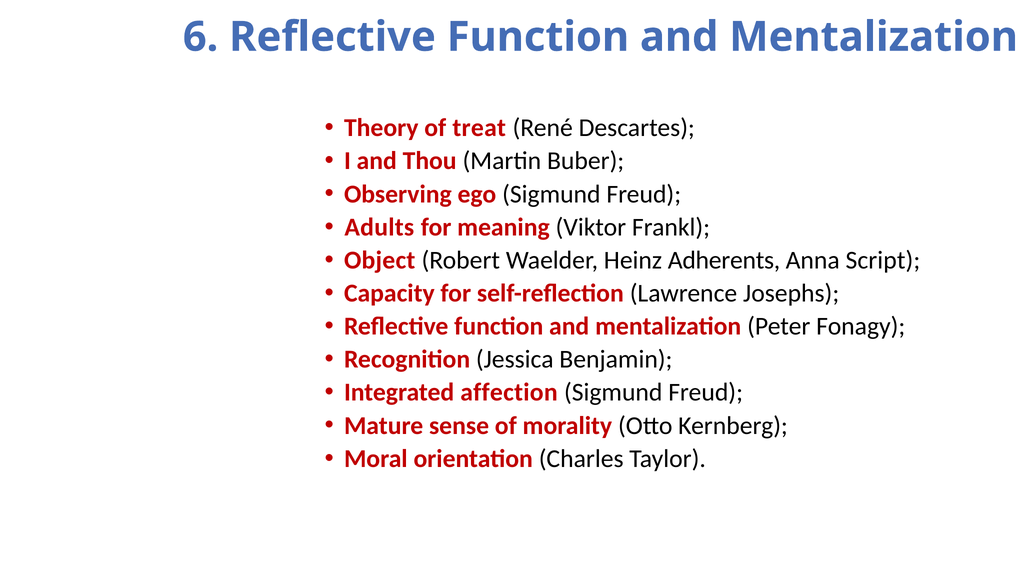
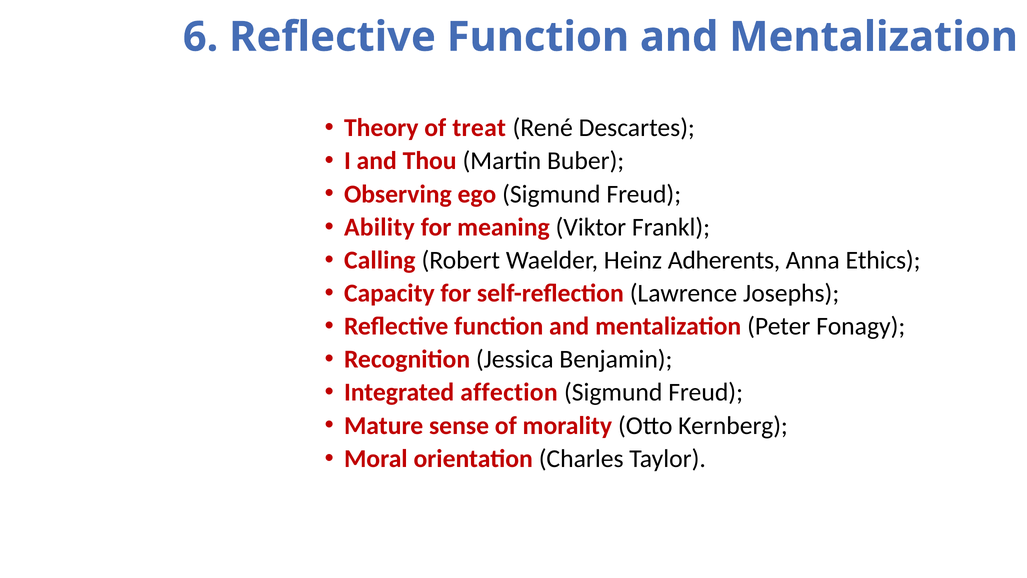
Adults: Adults -> Ability (379, 227)
Object: Object -> Calling (380, 260)
Script: Script -> Ethics (883, 260)
